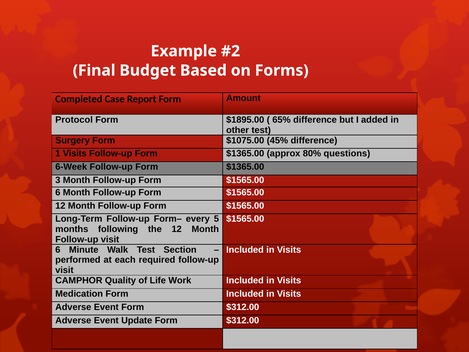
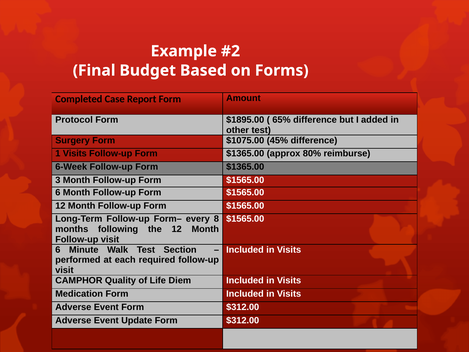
questions: questions -> reimburse (347, 154)
5: 5 -> 8 (216, 219)
Work: Work -> Diem (180, 280)
